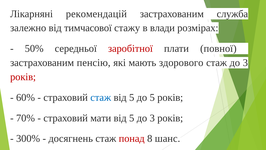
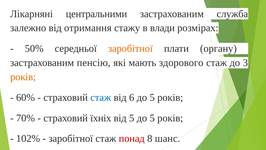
рекомендацій: рекомендацій -> центральними (96, 14)
тимчасової: тимчасової -> отримання (88, 28)
заробітної colour: red -> orange (130, 48)
повної: повної -> органу (218, 48)
років colour: red -> orange (23, 77)
5: 5 -> 6 (132, 97)
мати: мати -> їхніх (101, 118)
5 до 3: 3 -> 5 (152, 118)
300%: 300% -> 102% (28, 138)
досягнень: досягнень -> заробітної (71, 138)
